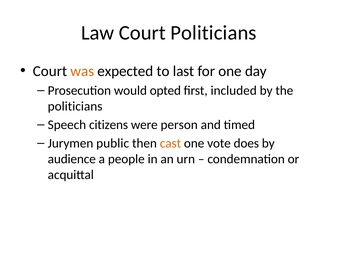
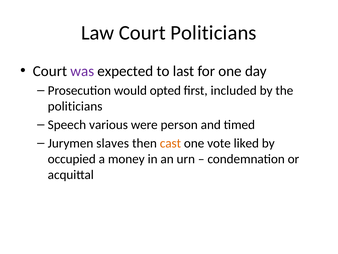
was colour: orange -> purple (82, 71)
citizens: citizens -> various (108, 125)
public: public -> slaves (113, 143)
does: does -> liked (246, 143)
audience: audience -> occupied (72, 159)
people: people -> money (126, 159)
